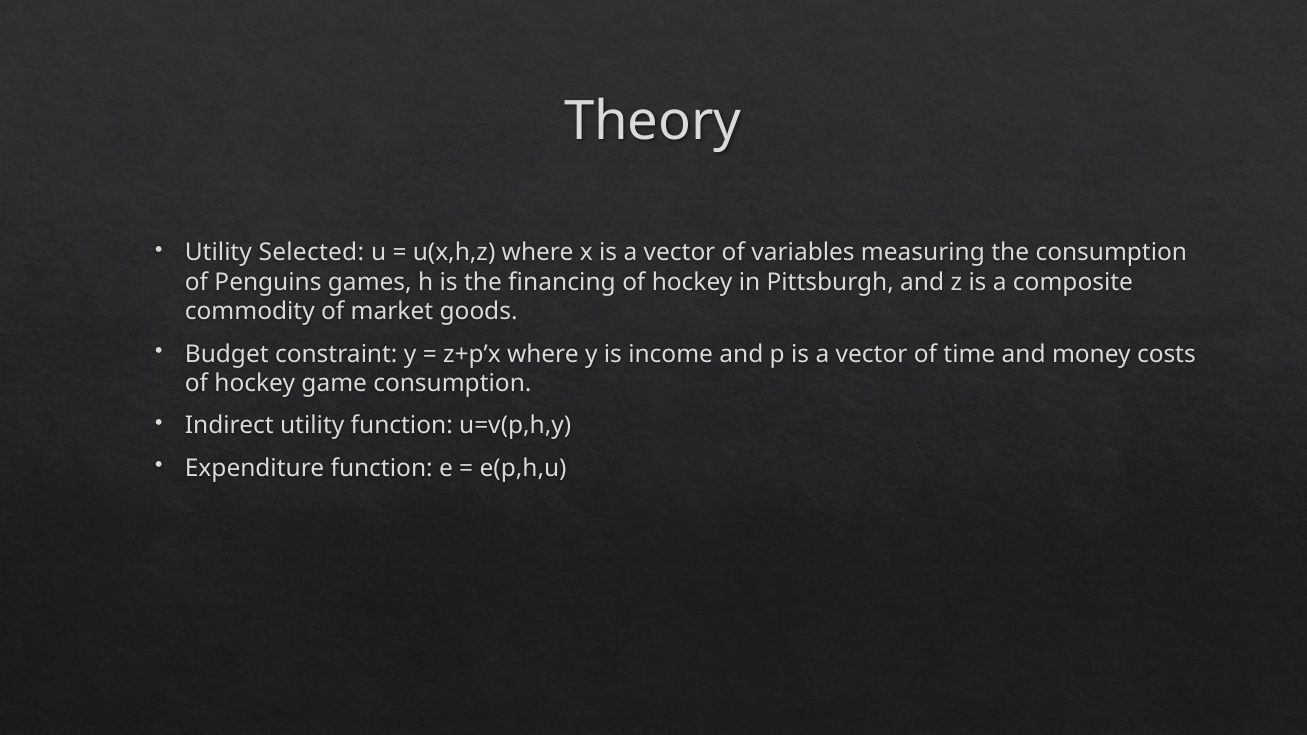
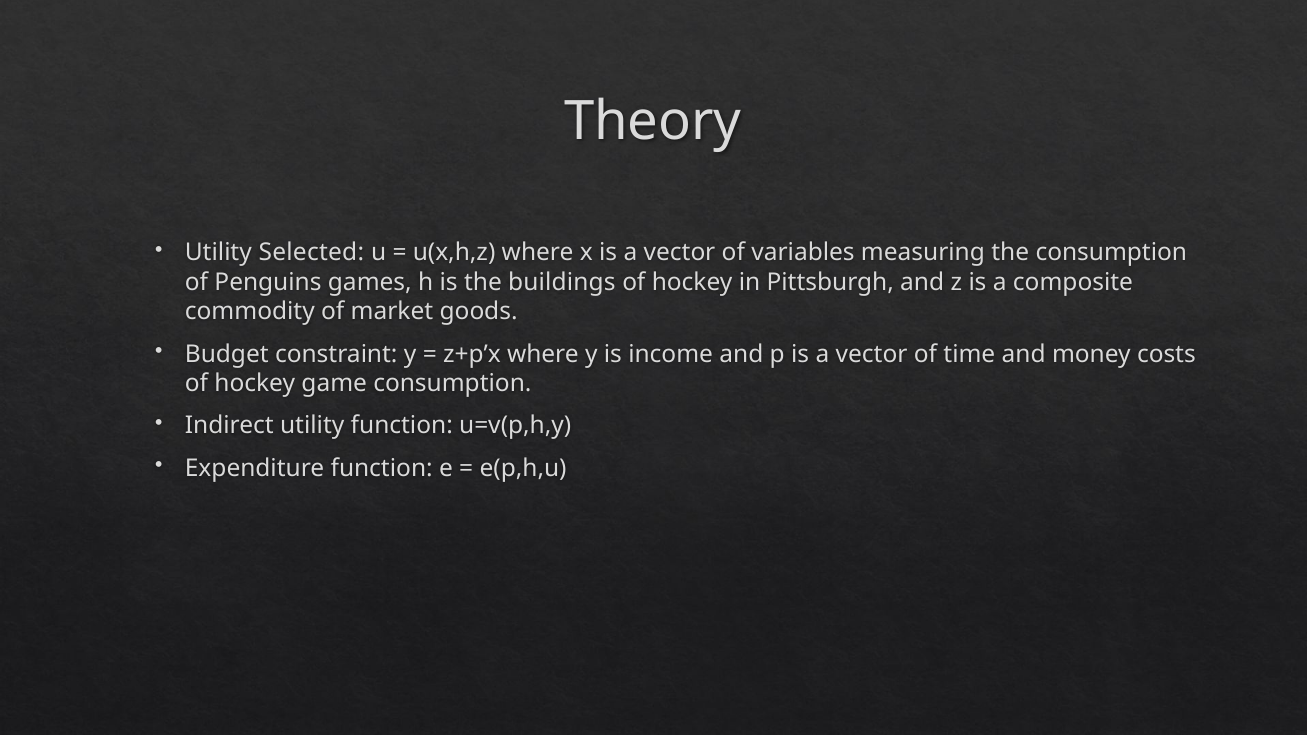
financing: financing -> buildings (562, 282)
